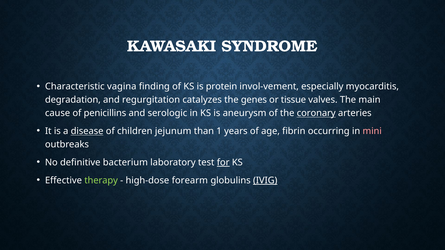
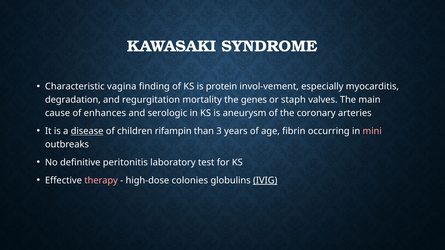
catalyzes: catalyzes -> mortality (202, 100)
tissue: tissue -> staph (293, 100)
penicillins: penicillins -> enhances (105, 113)
coronary underline: present -> none (316, 113)
jejunum: jejunum -> rifampin (173, 131)
1: 1 -> 3 (219, 131)
bacterium: bacterium -> peritonitis (125, 163)
for underline: present -> none (223, 163)
therapy colour: light green -> pink (101, 181)
forearm: forearm -> colonies (190, 181)
